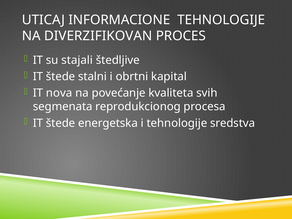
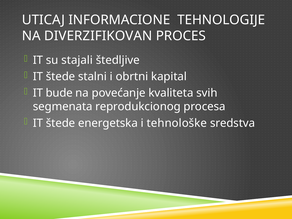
nova: nova -> bude (59, 93)
i tehnologije: tehnologije -> tehnološke (177, 123)
